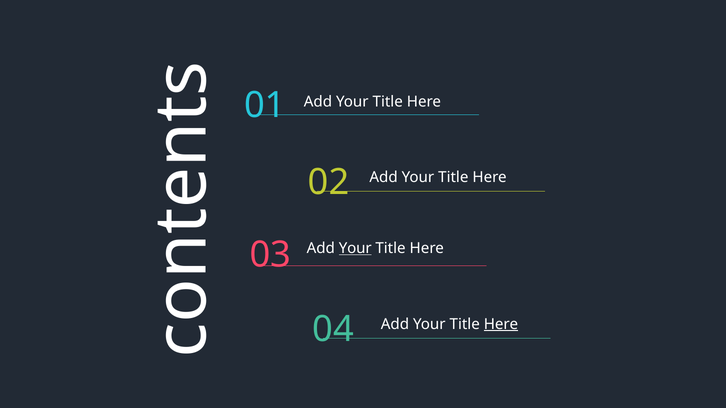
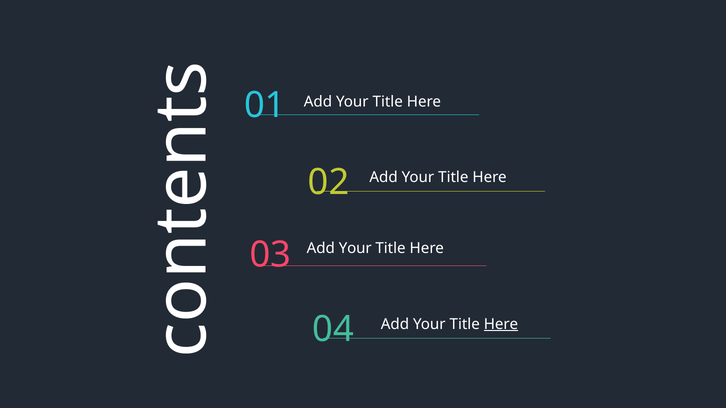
Your underline: present -> none (355, 248)
